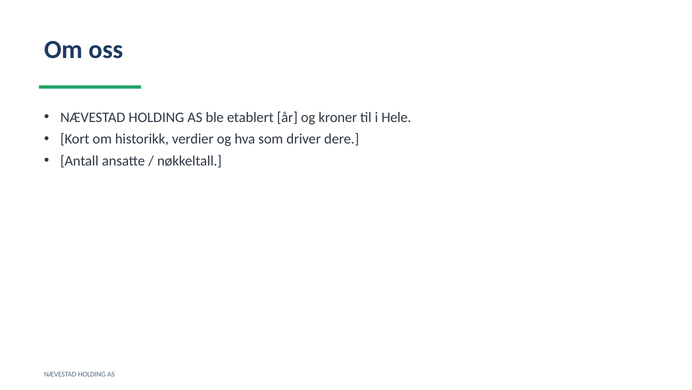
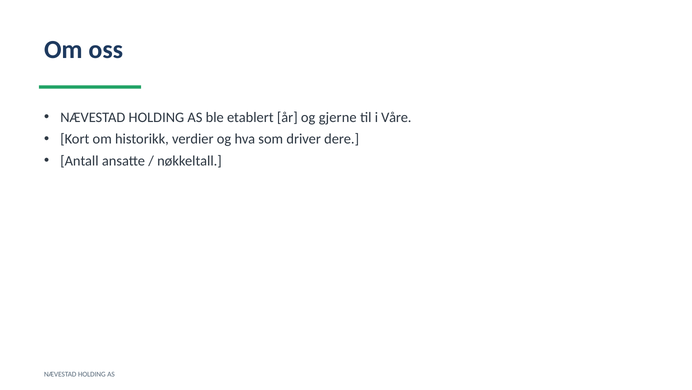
kroner: kroner -> gjerne (338, 117)
Hele: Hele -> Våre (396, 117)
